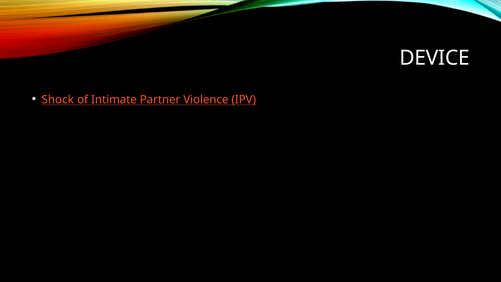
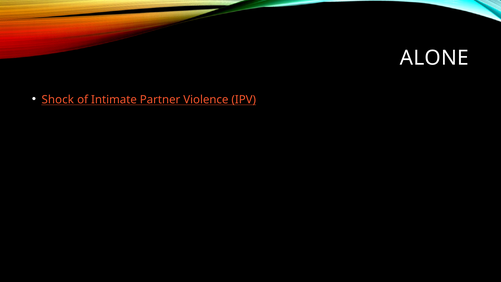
DEVICE: DEVICE -> ALONE (434, 58)
